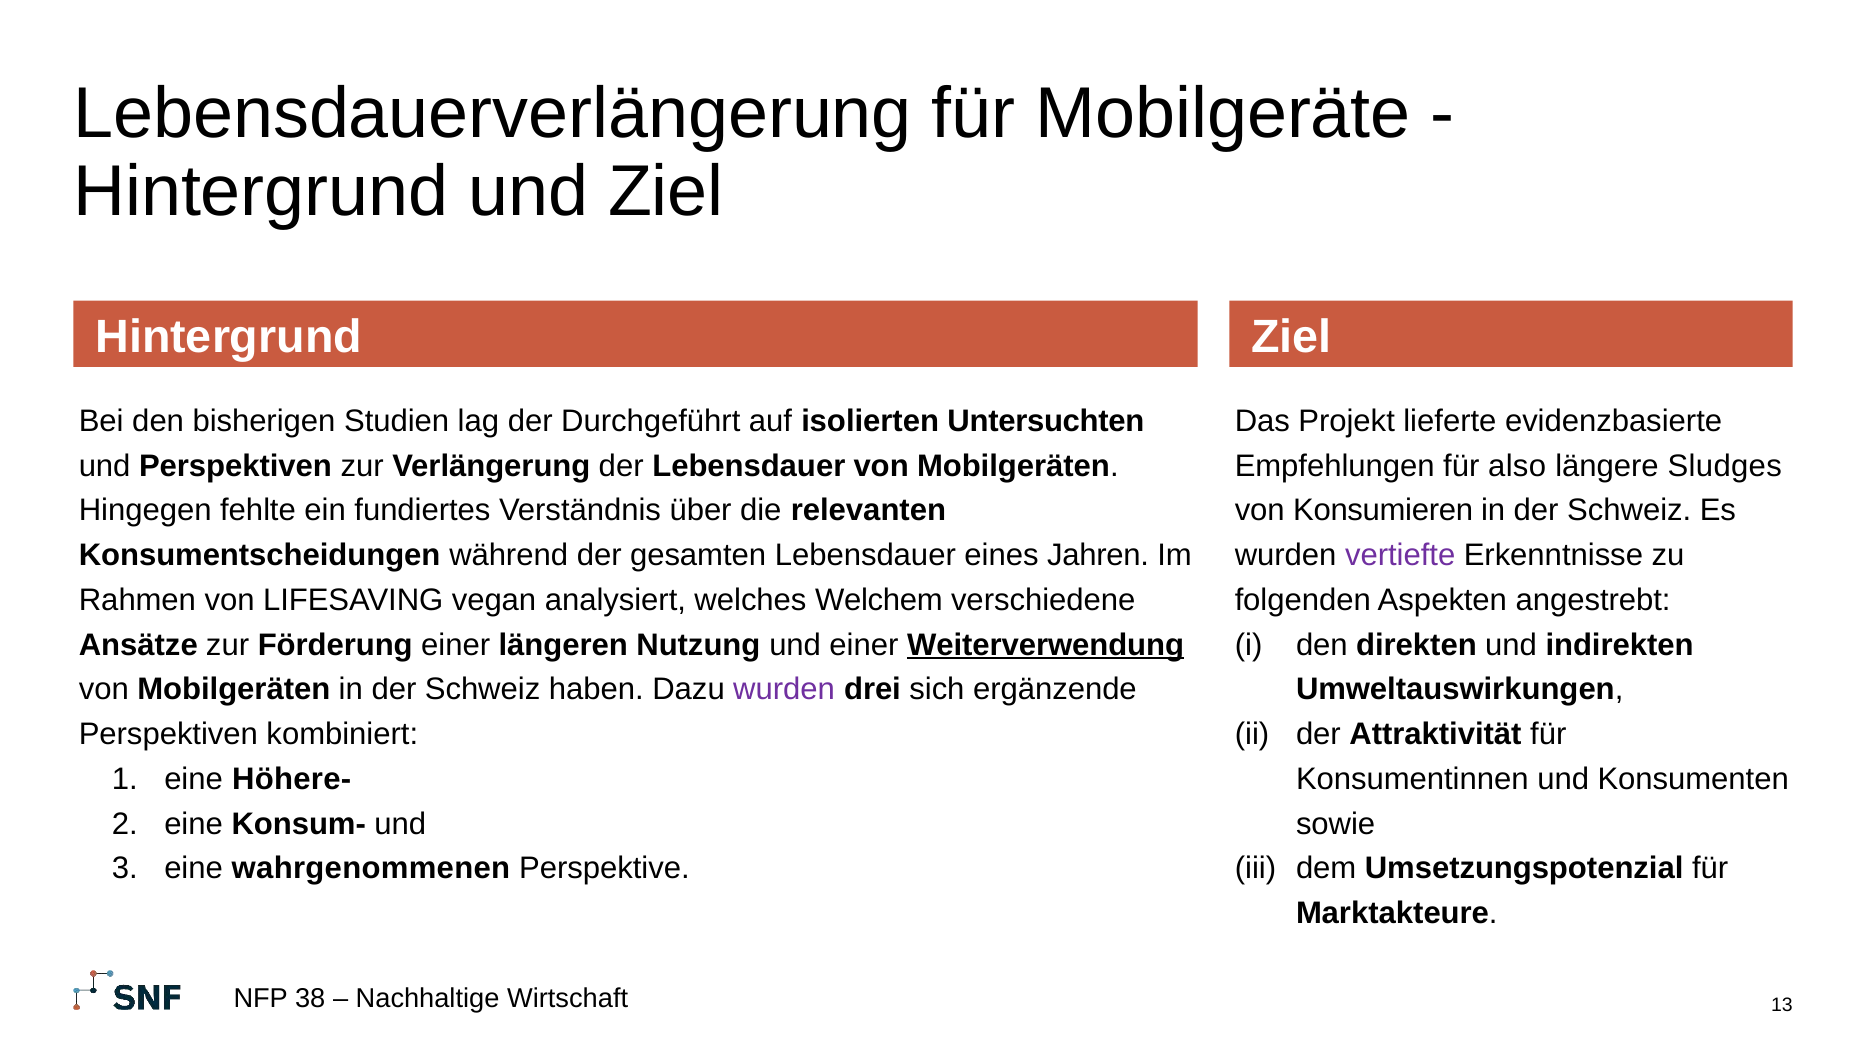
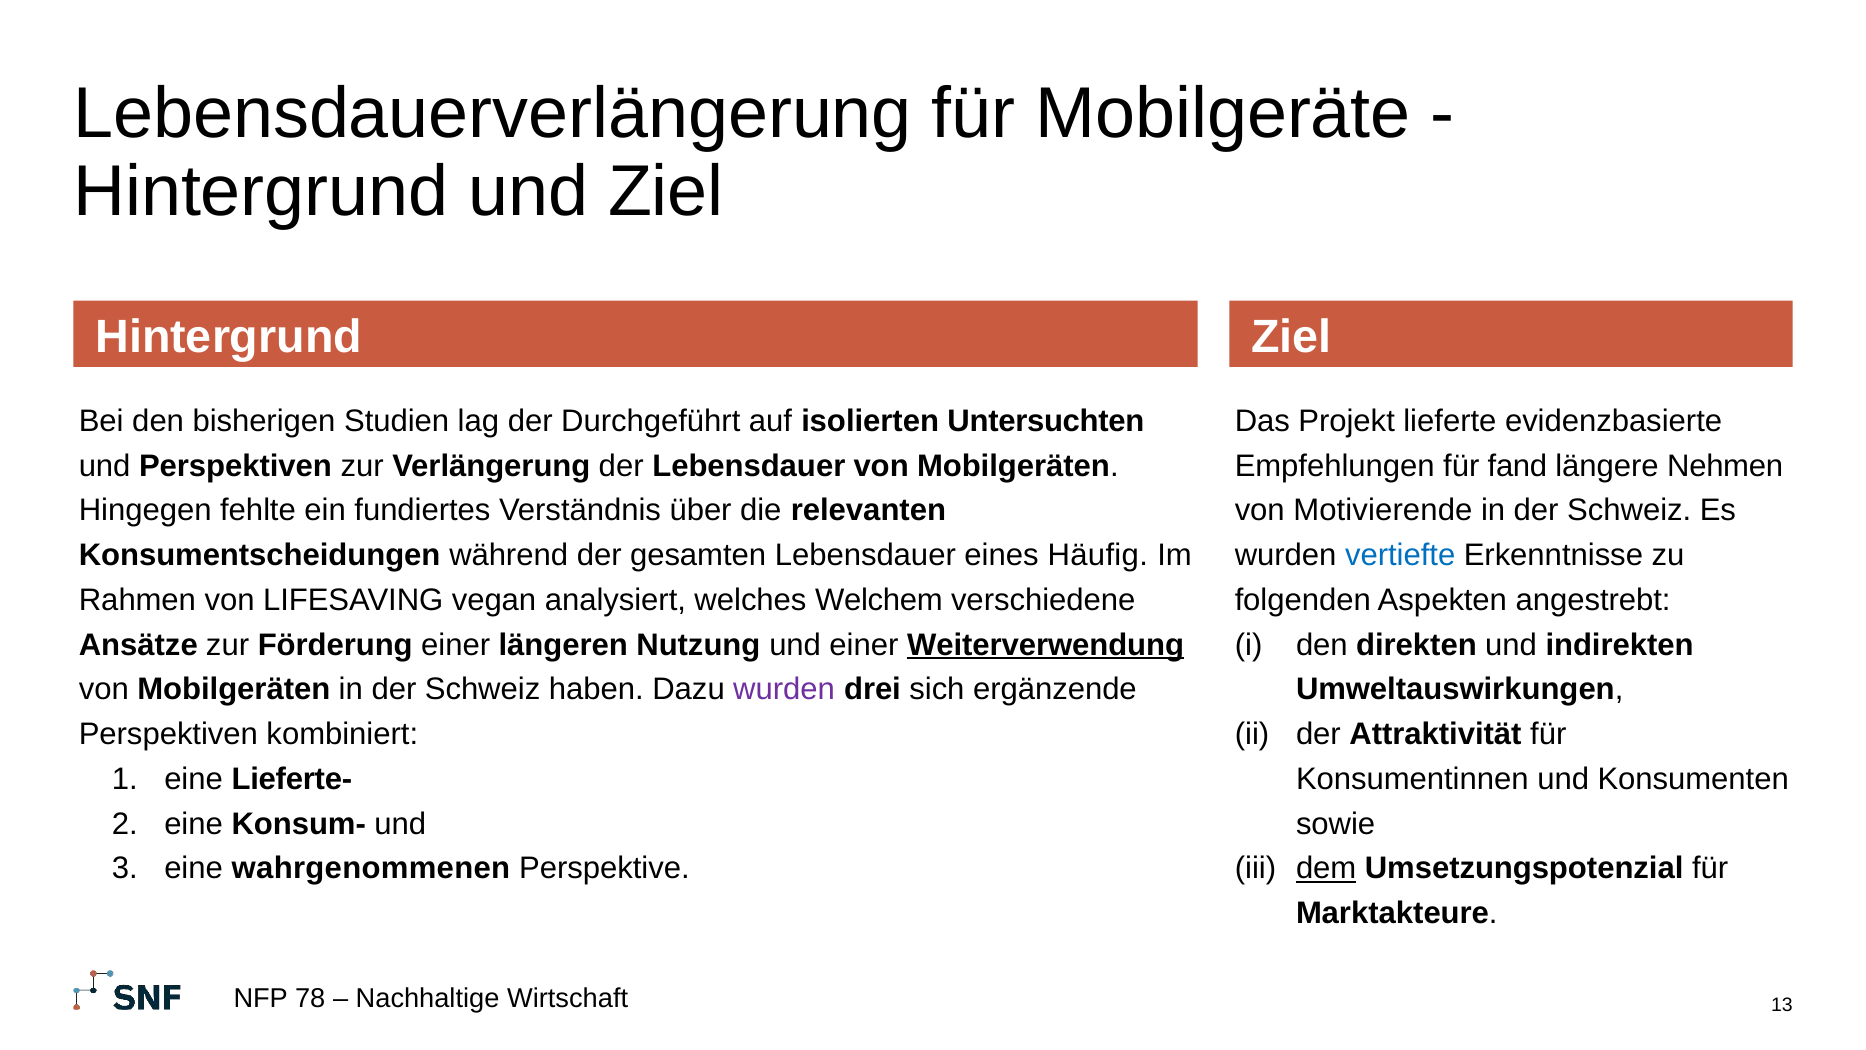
also: also -> fand (1517, 466)
Sludges: Sludges -> Nehmen (1725, 466)
Konsumieren: Konsumieren -> Motivierende (1383, 510)
Jahren: Jahren -> Häufig (1098, 555)
vertiefte colour: purple -> blue (1400, 555)
Höhere-: Höhere- -> Lieferte- (292, 779)
dem underline: none -> present (1326, 868)
38: 38 -> 78 (310, 998)
